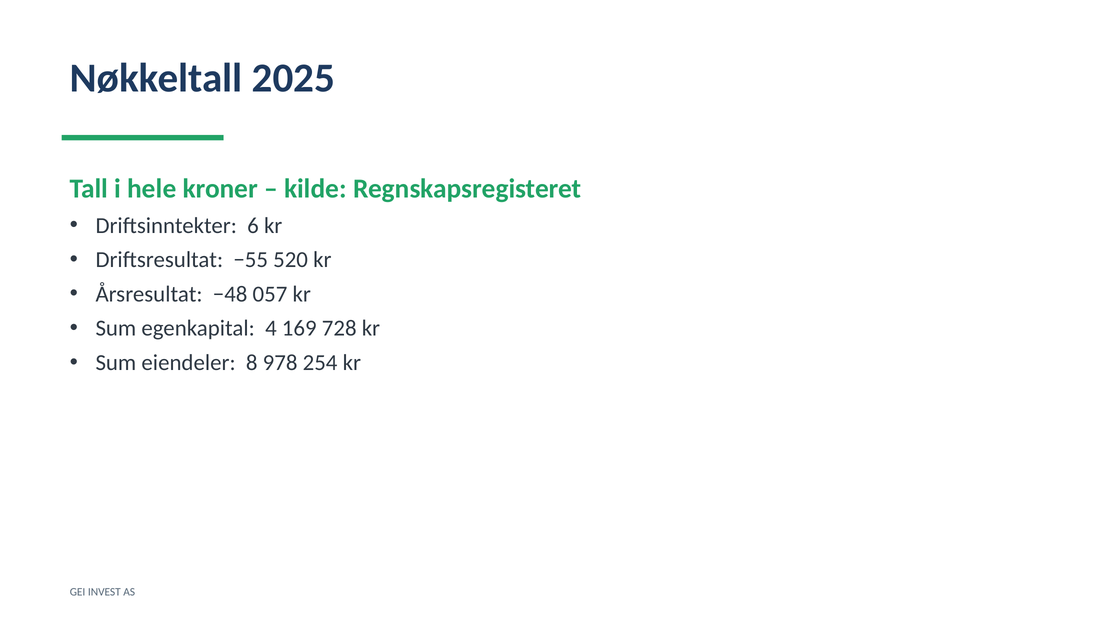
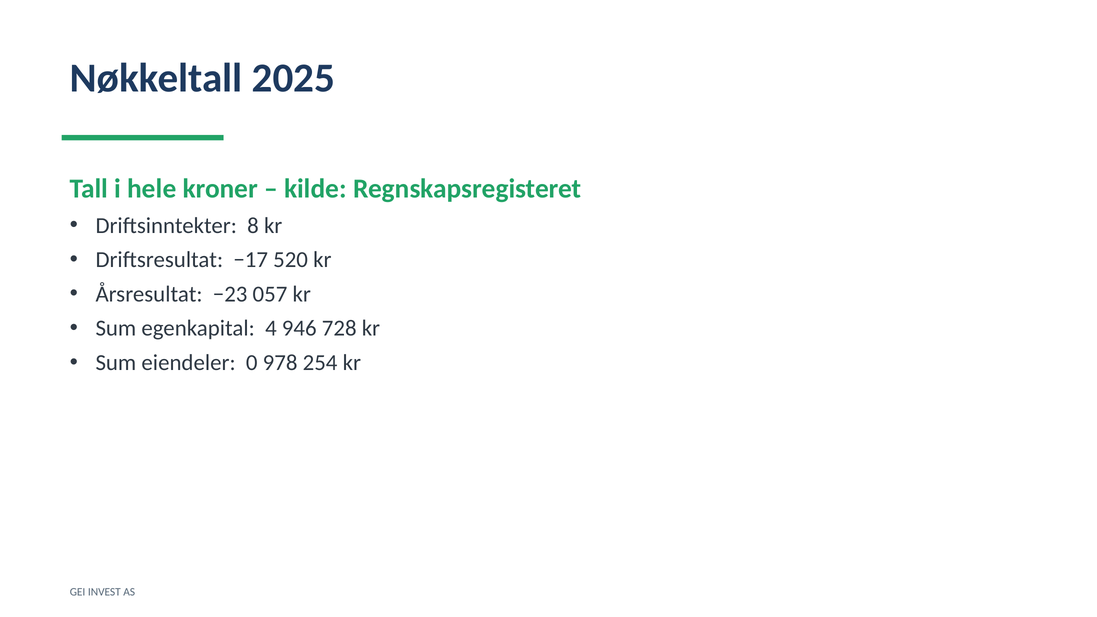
6: 6 -> 8 (253, 226)
−55: −55 -> −17 (251, 260)
−48: −48 -> −23 (230, 294)
169: 169 -> 946 (299, 328)
8: 8 -> 0 (252, 363)
